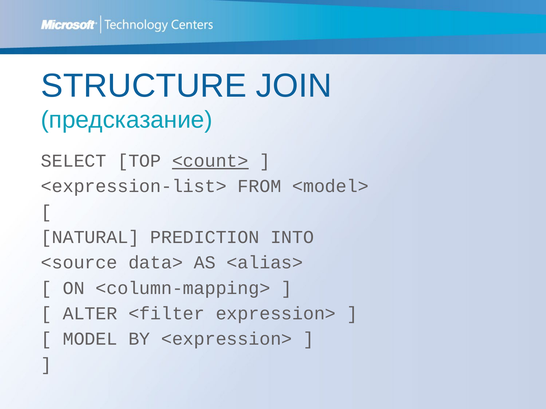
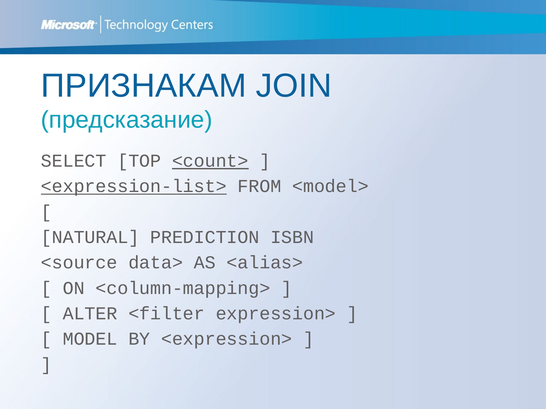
STRUCTURE: STRUCTURE -> ПРИЗНАКАМ (144, 86)
<expression-list> underline: none -> present (134, 187)
INTO: INTO -> ISBN (292, 237)
